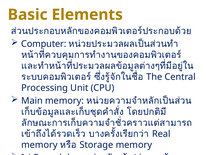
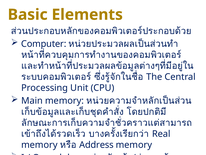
Storage: Storage -> Address (96, 144)
